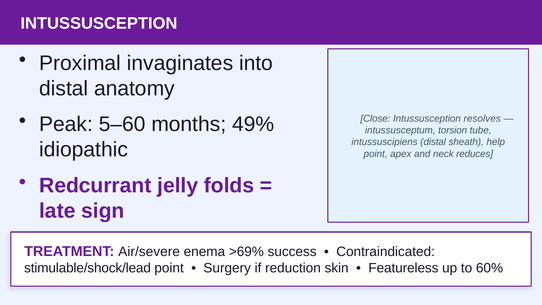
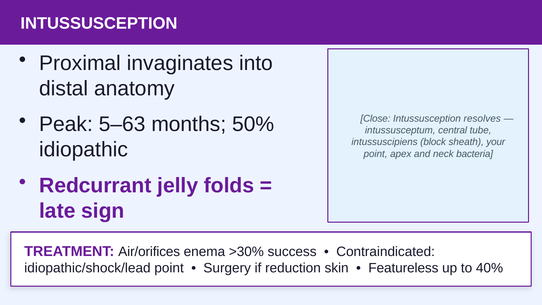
5–60: 5–60 -> 5–63 (122, 124)
49%: 49% -> 50% (253, 124)
torsion: torsion -> central (453, 130)
intussuscipiens distal: distal -> block (433, 142)
help: help -> your (496, 142)
reduces: reduces -> bacteria (475, 154)
Air/severe: Air/severe -> Air/orifices (149, 252)
>69%: >69% -> >30% (246, 252)
stimulable/shock/lead: stimulable/shock/lead -> idiopathic/shock/lead (87, 268)
60%: 60% -> 40% (490, 268)
